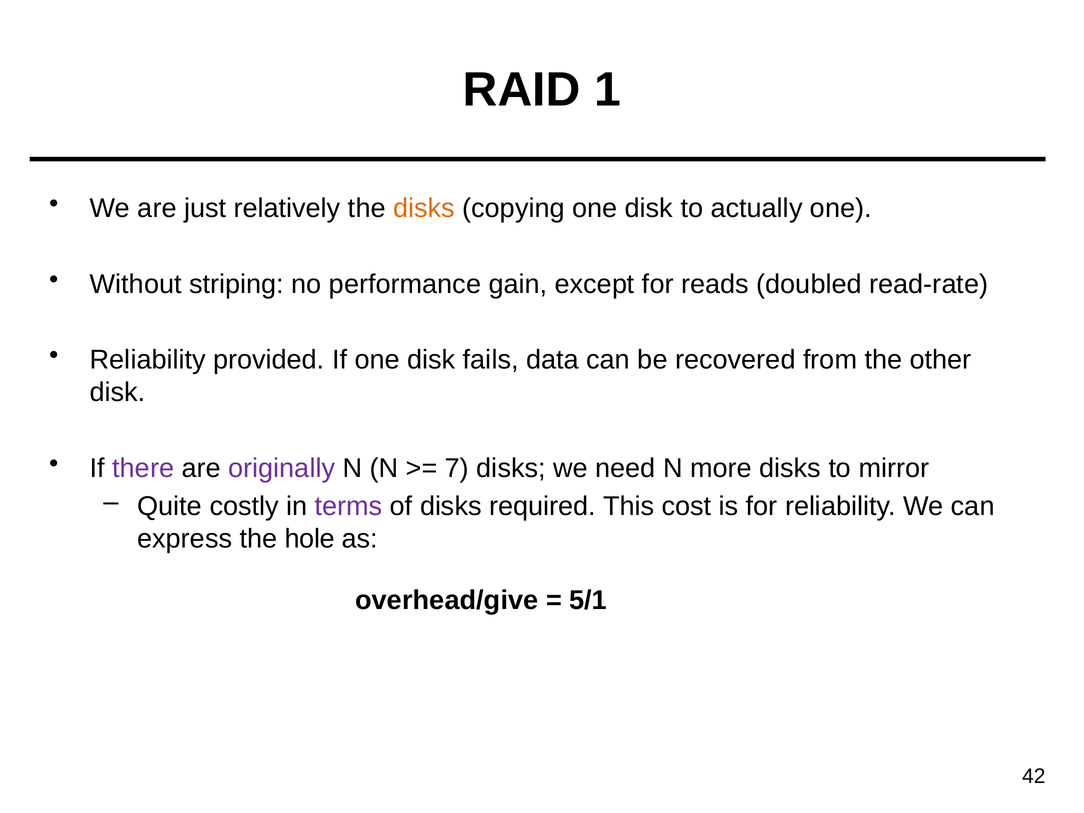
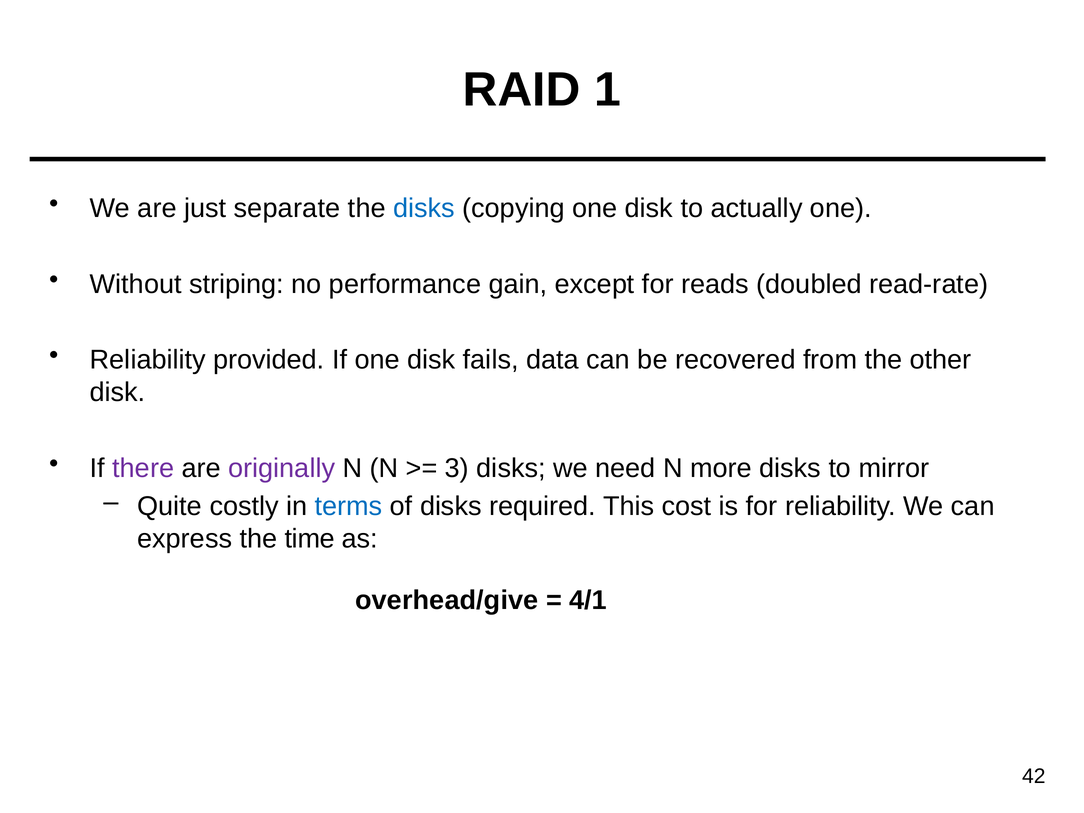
relatively: relatively -> separate (287, 208)
disks colour: orange -> blue (424, 208)
7: 7 -> 3 (457, 468)
terms colour: purple -> blue (349, 506)
hole: hole -> time (310, 539)
5/1: 5/1 -> 4/1 (588, 600)
